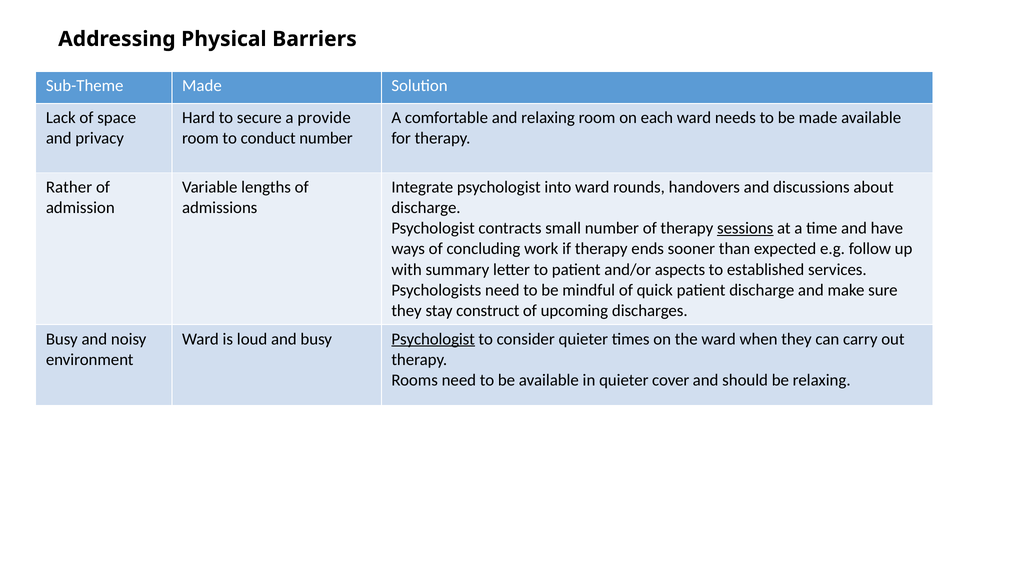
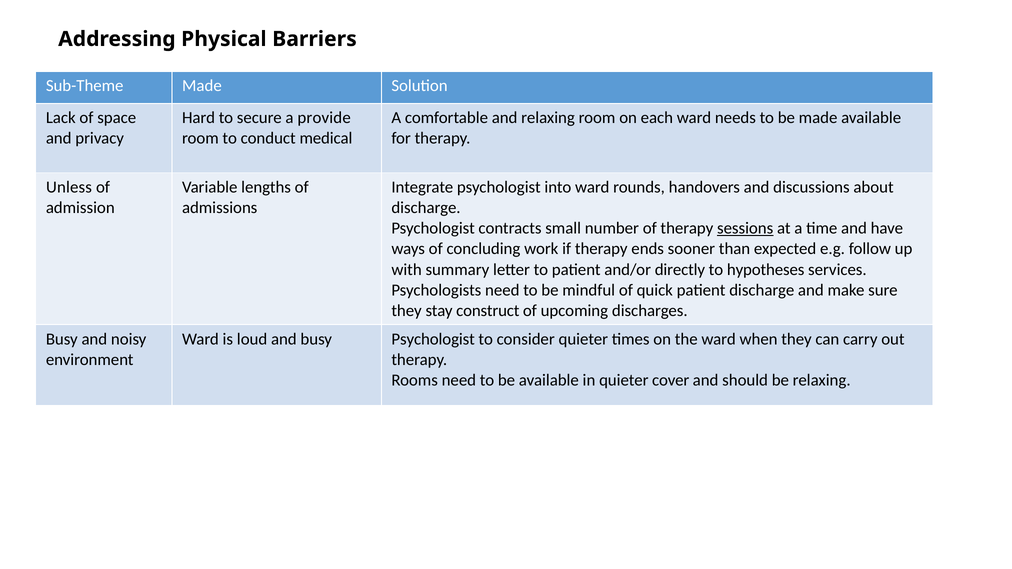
conduct number: number -> medical (326, 138)
Rather: Rather -> Unless (69, 187)
aspects: aspects -> directly (680, 270)
established: established -> hypotheses (766, 270)
Psychologist underline: present -> none (433, 339)
